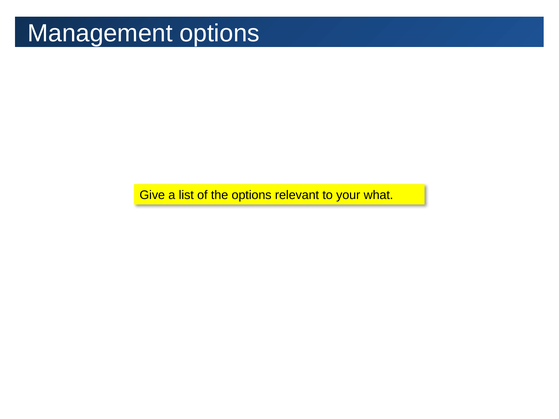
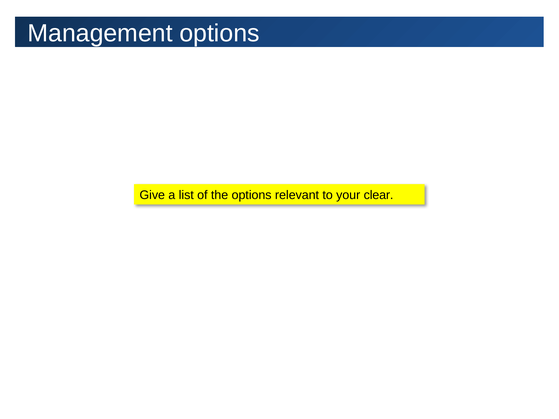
what: what -> clear (379, 195)
